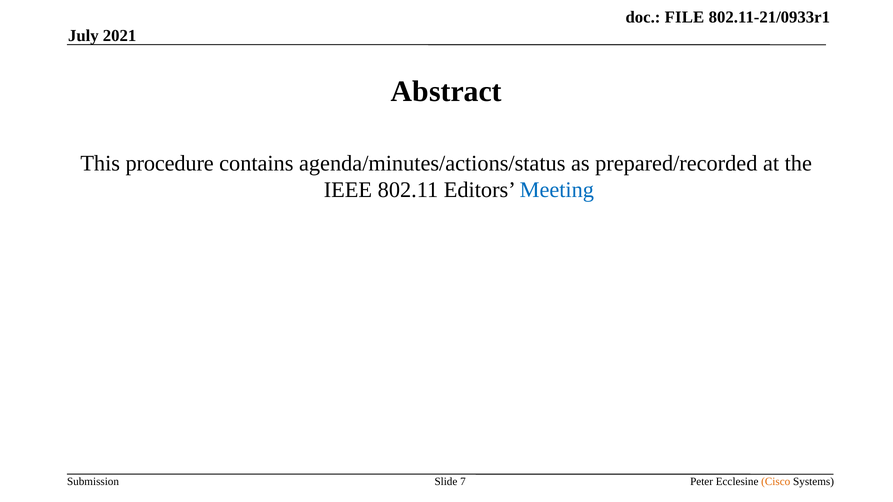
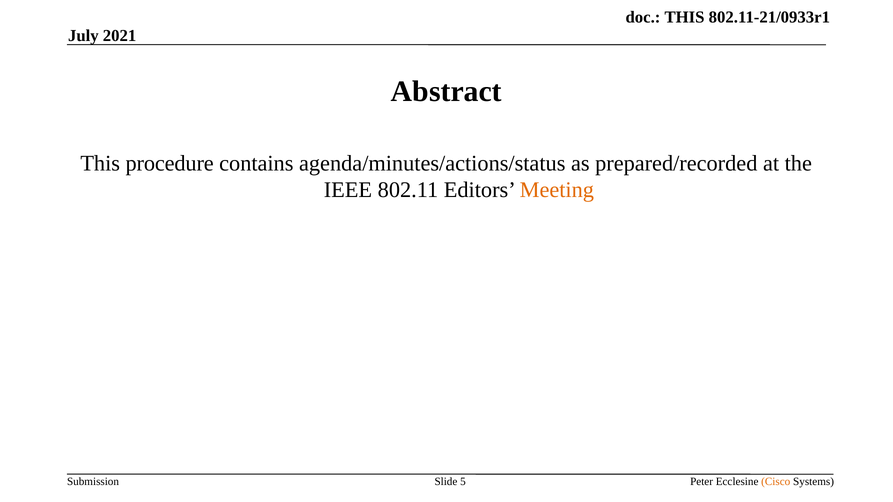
FILE: FILE -> THIS (685, 17)
Meeting colour: blue -> orange (557, 190)
7: 7 -> 5 (463, 482)
